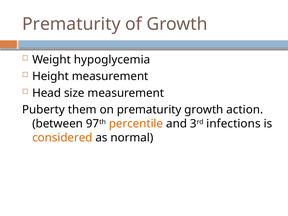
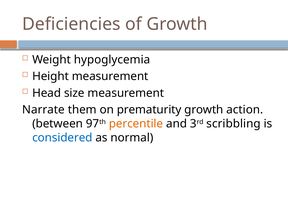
Prematurity: Prematurity -> Deficiencies (71, 24)
Puberty: Puberty -> Narrate (43, 110)
infections: infections -> scribbling (233, 124)
considered colour: orange -> blue (62, 138)
